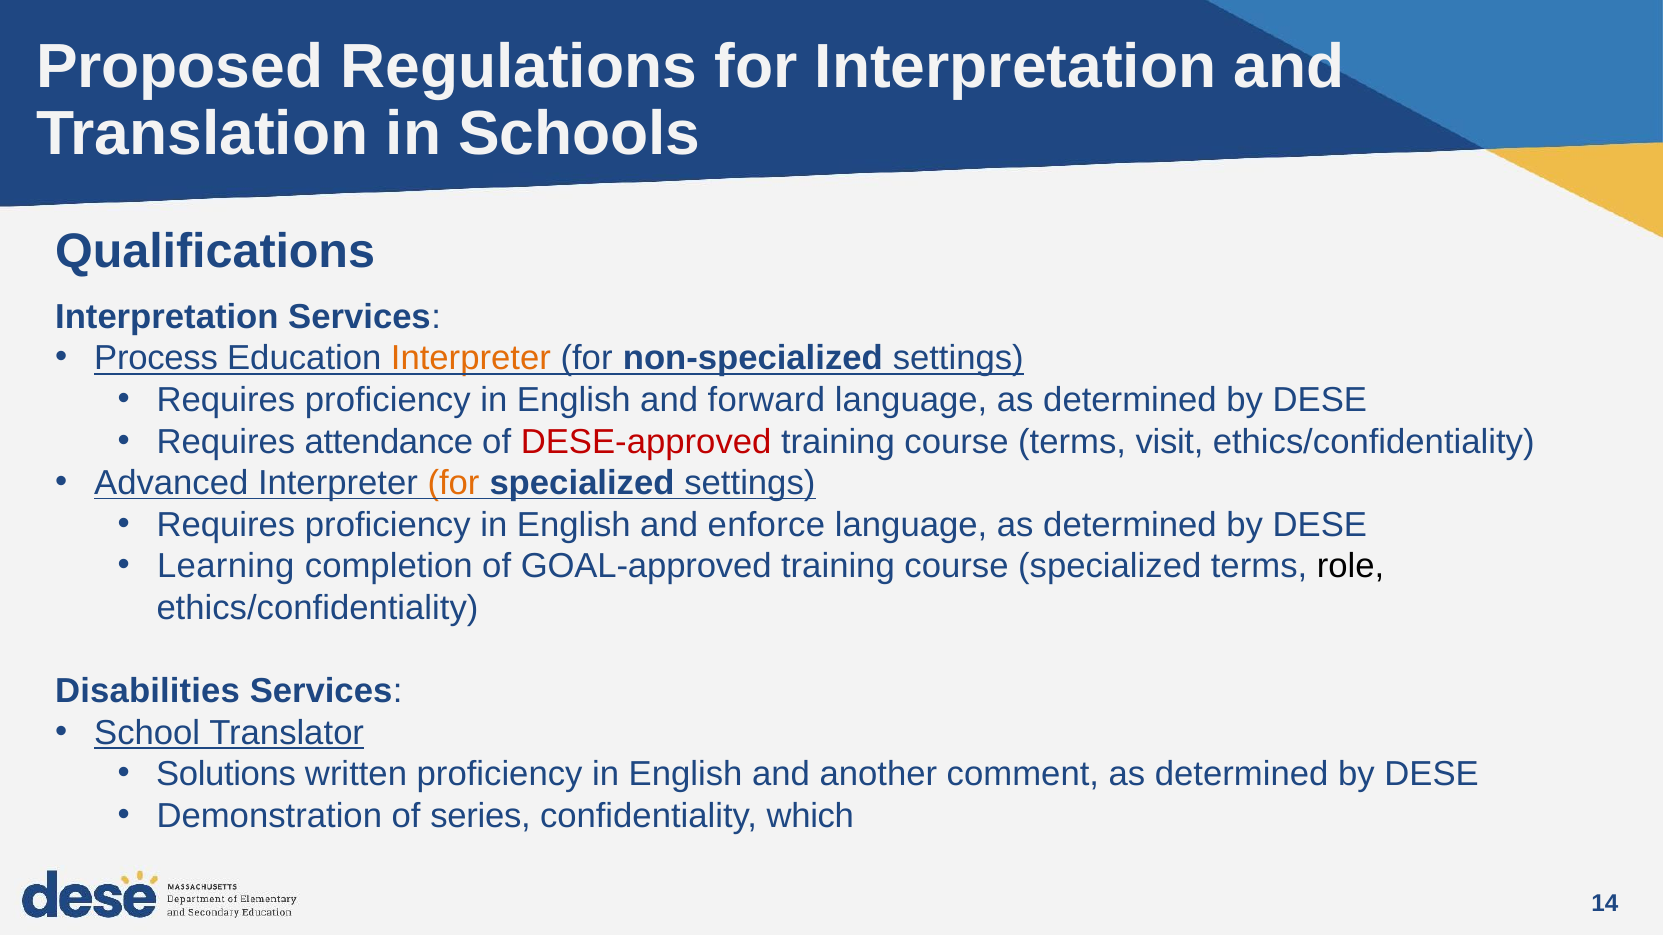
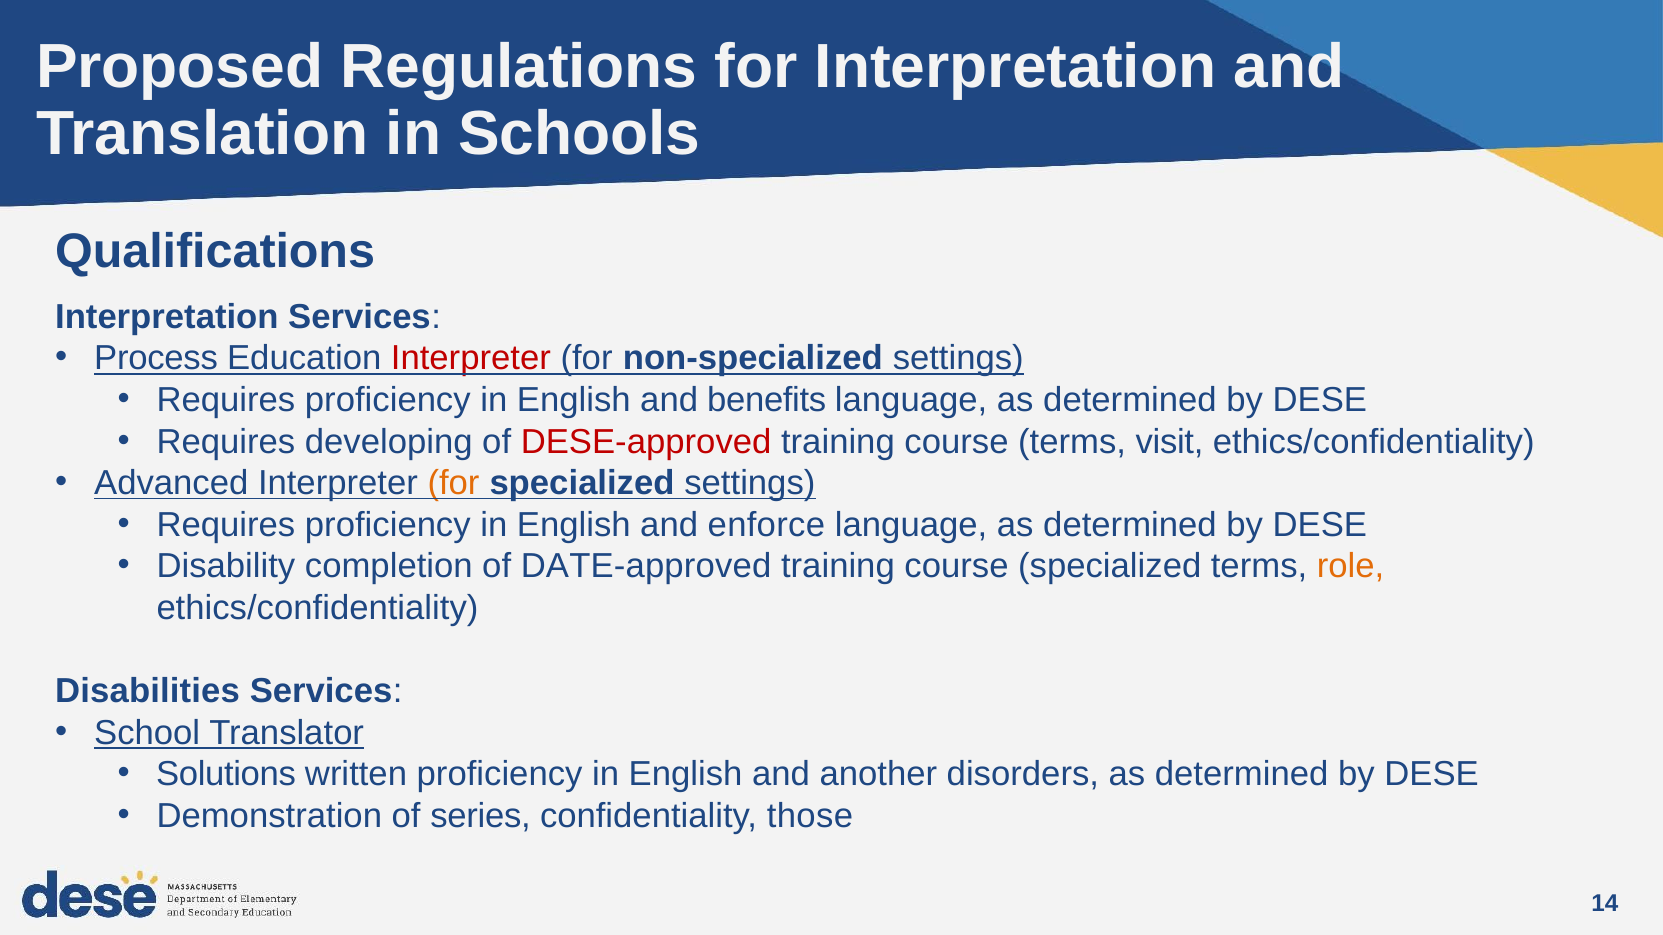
Interpreter colour: orange -> red (471, 359)
forward: forward -> benefits (767, 400)
attendance: attendance -> developing (389, 442)
Learning: Learning -> Disability (226, 567)
GOAL-approved: GOAL-approved -> DATE-approved (646, 567)
role colour: black -> orange (1351, 567)
comment: comment -> disorders (1023, 775)
which: which -> those (810, 816)
